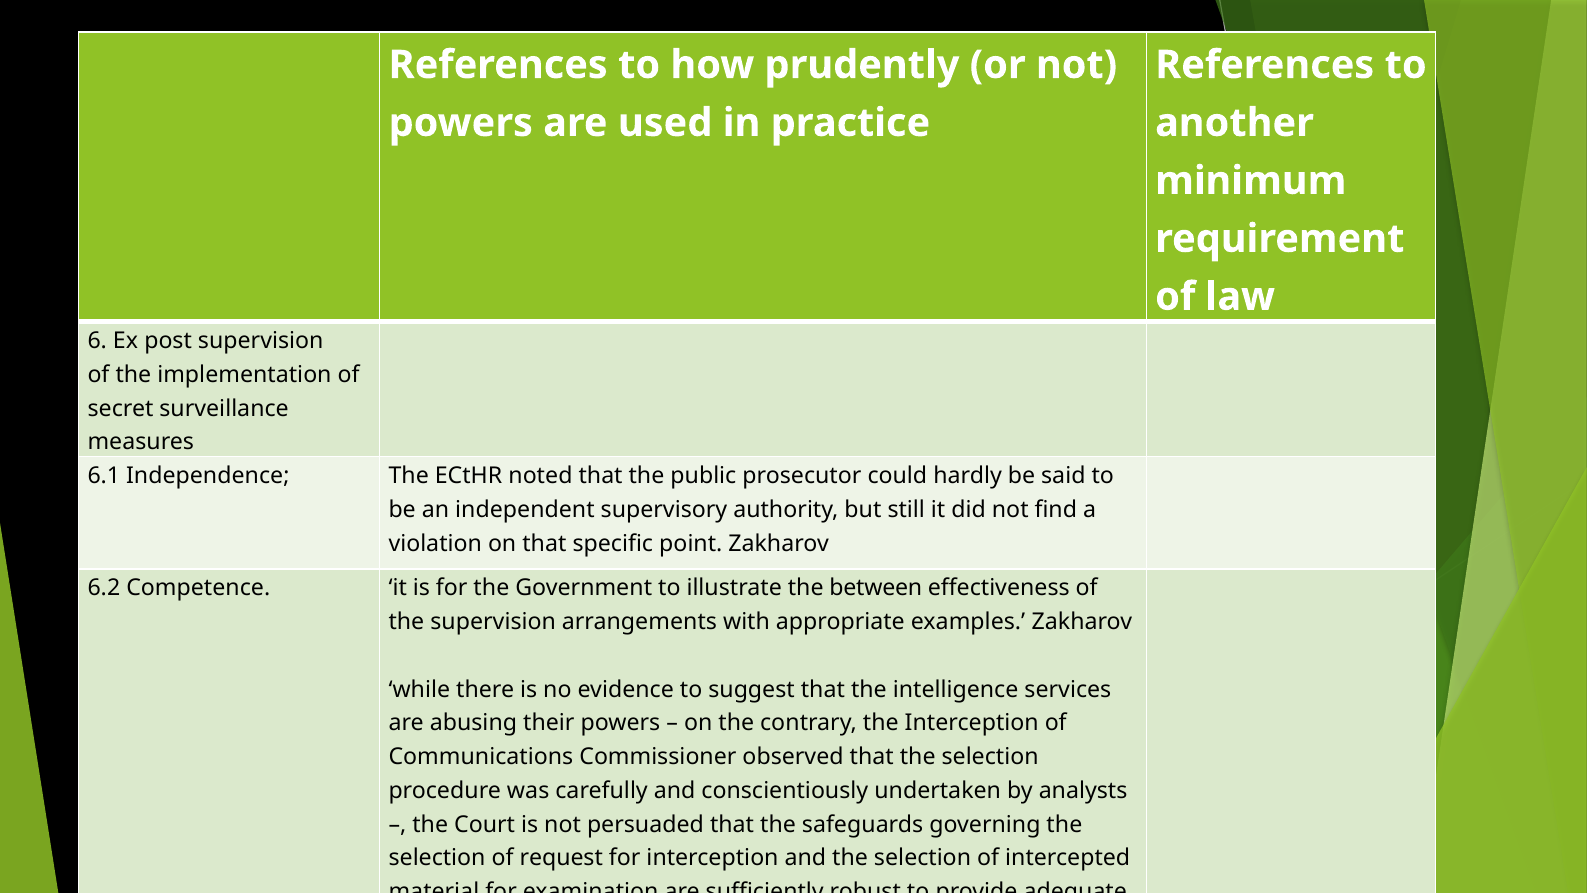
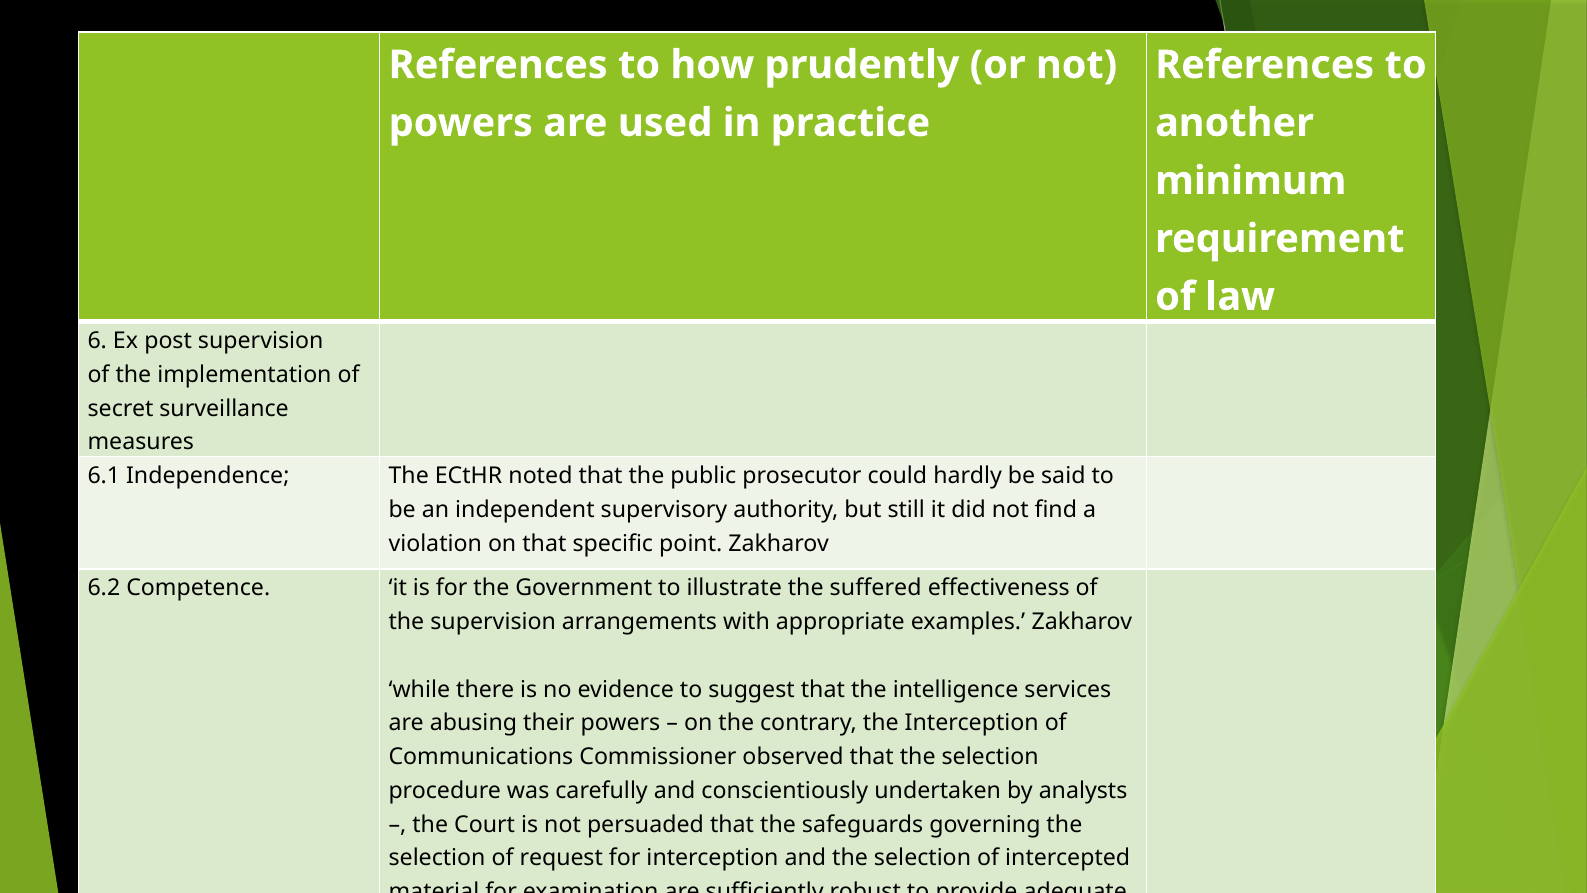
between: between -> suffered (876, 588)
